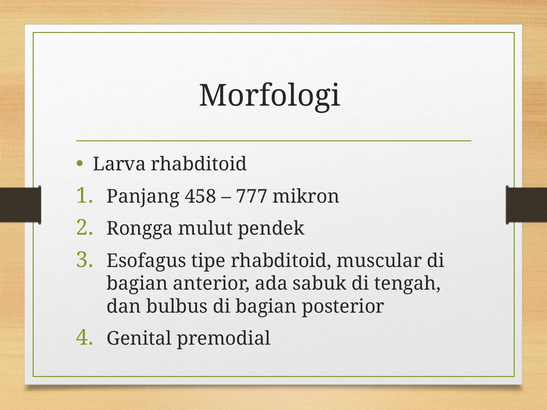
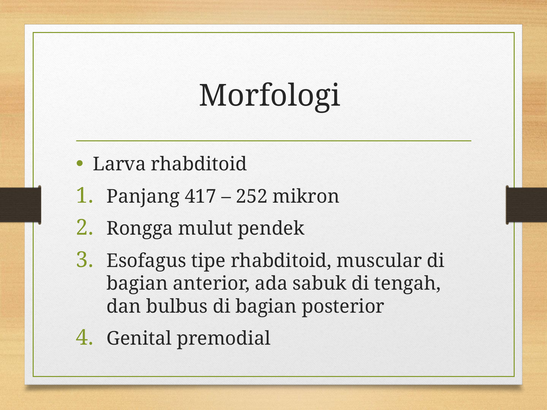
458: 458 -> 417 (201, 197)
777: 777 -> 252 (252, 197)
